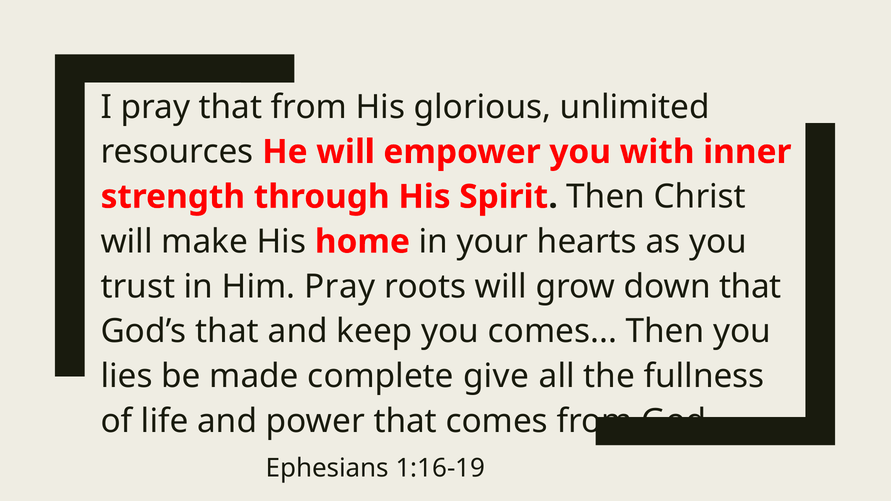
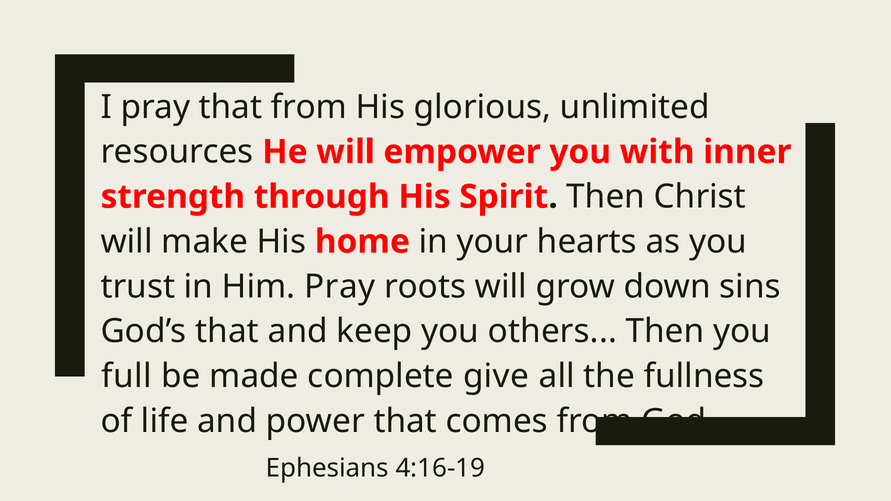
down that: that -> sins (750, 287)
you comes: comes -> others (552, 331)
lies: lies -> full (127, 376)
1:16-19: 1:16-19 -> 4:16-19 (440, 469)
